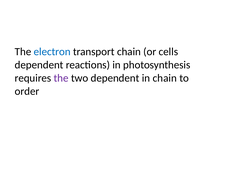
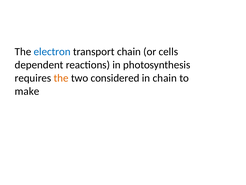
the colour: purple -> orange (61, 78)
two dependent: dependent -> considered (115, 78)
order: order -> make (27, 91)
